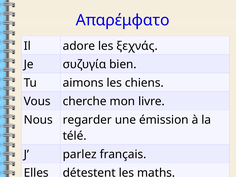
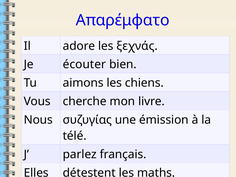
συζυγία: συζυγία -> écouter (84, 64)
regarder: regarder -> συζυγίας (87, 120)
